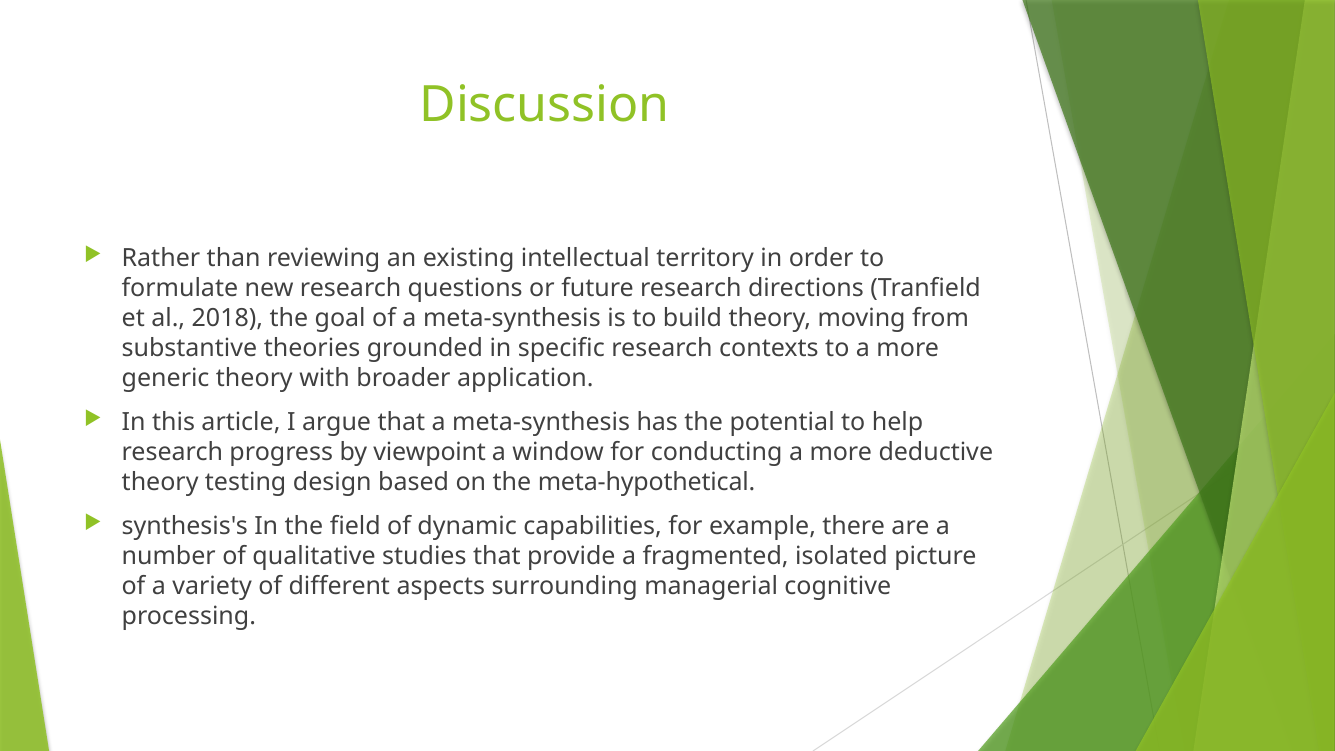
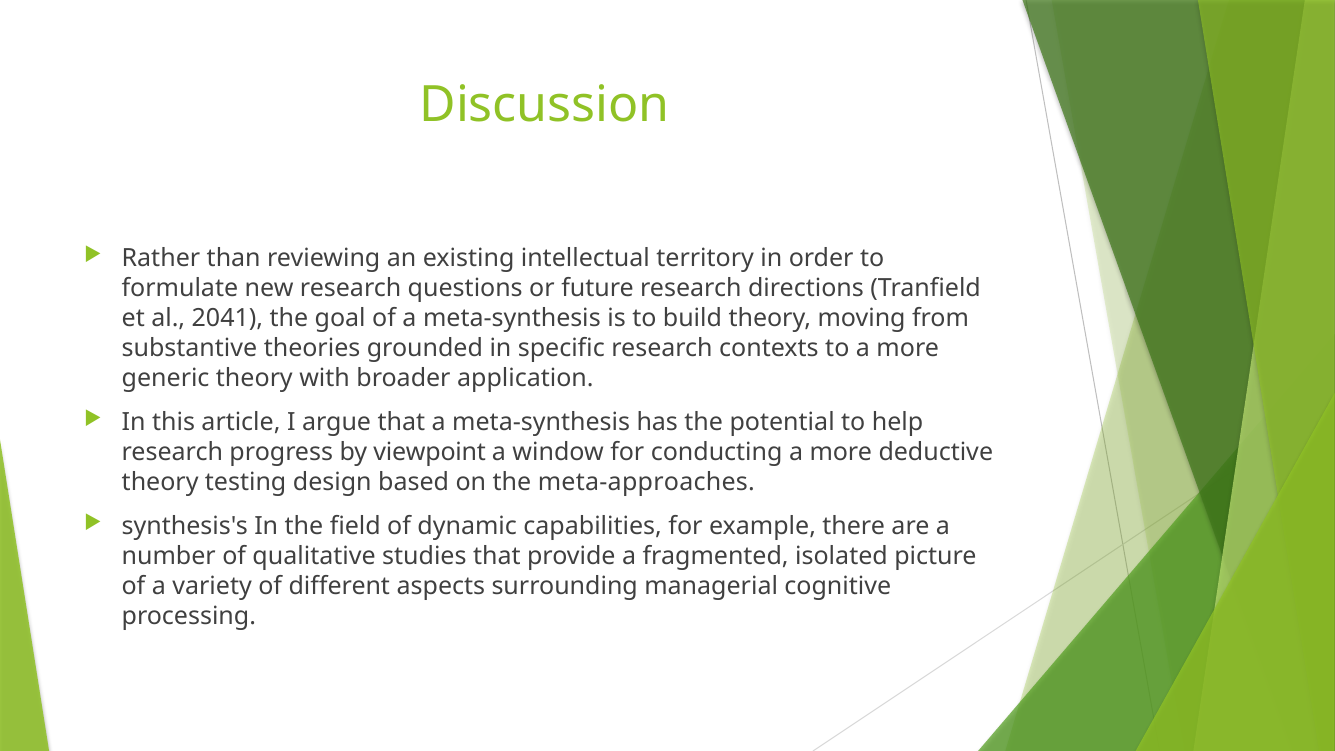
2018: 2018 -> 2041 (227, 318)
meta-hypothetical: meta-hypothetical -> meta-approaches (646, 483)
